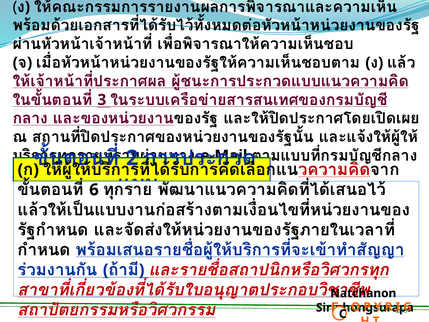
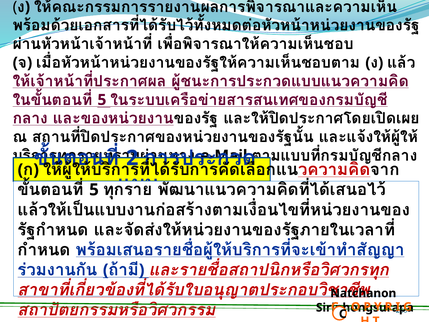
3: 3 -> 5 (102, 100)
6: 6 -> 5 (94, 190)
